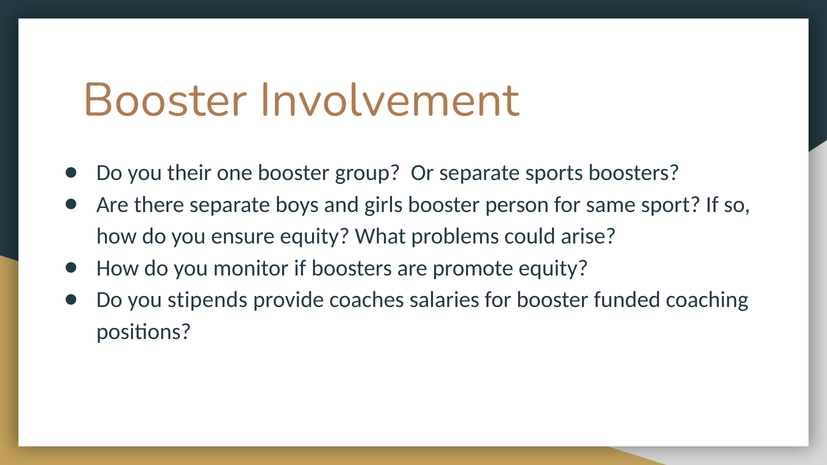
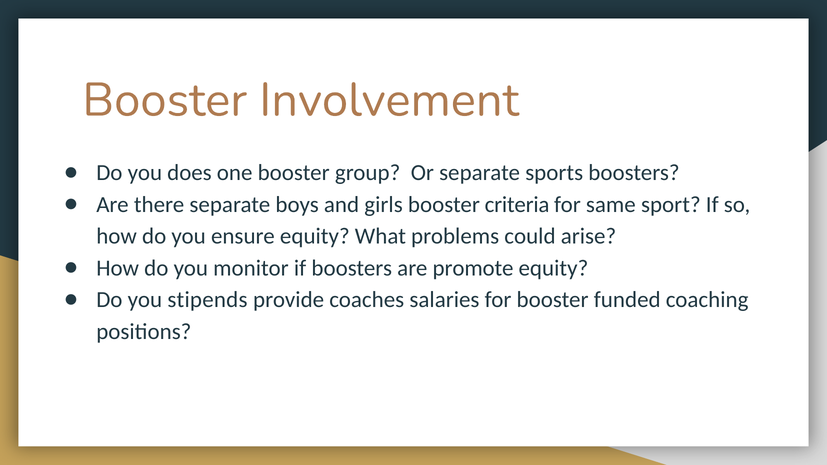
their: their -> does (189, 173)
person: person -> criteria (517, 205)
